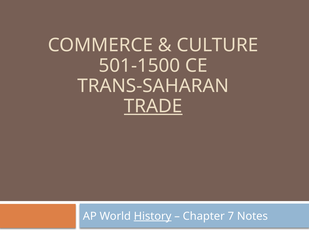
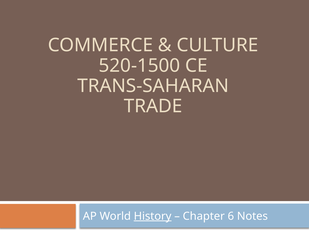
501-1500: 501-1500 -> 520-1500 (139, 66)
TRADE underline: present -> none (153, 107)
7: 7 -> 6 (231, 217)
